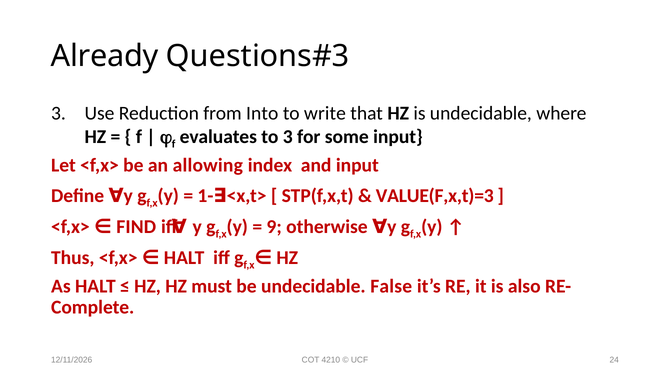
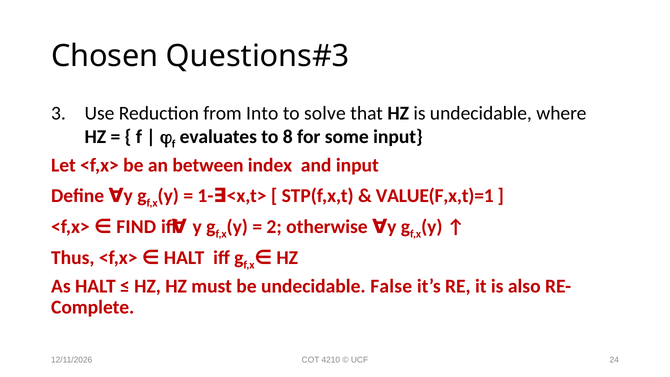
Already: Already -> Chosen (105, 56)
write: write -> solve (325, 113)
to 3: 3 -> 8 (288, 137)
allowing: allowing -> between (208, 165)
VALUE(F,x,t)=3: VALUE(F,x,t)=3 -> VALUE(F,x,t)=1 (435, 196)
9: 9 -> 2 (274, 227)
